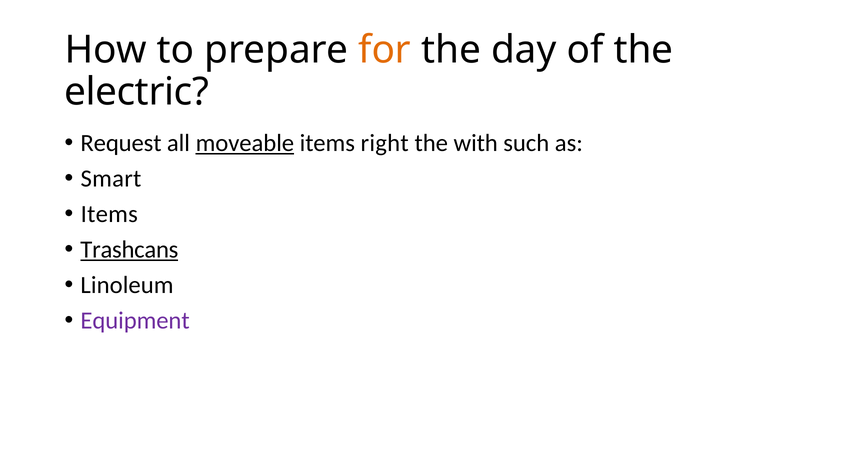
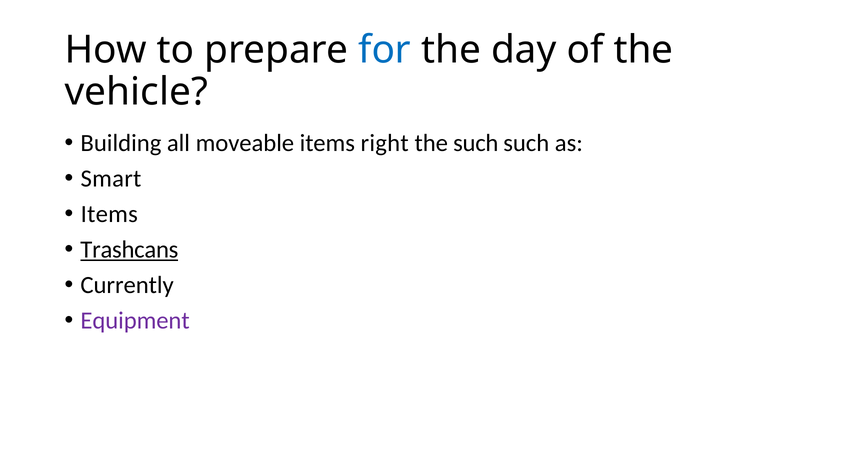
for colour: orange -> blue (385, 50)
electric: electric -> vehicle (136, 92)
Request: Request -> Building (121, 143)
moveable underline: present -> none (245, 143)
the with: with -> such (476, 143)
Linoleum: Linoleum -> Currently (127, 285)
